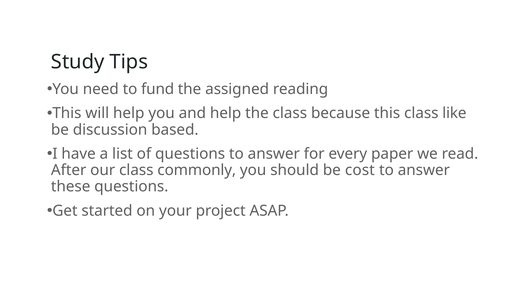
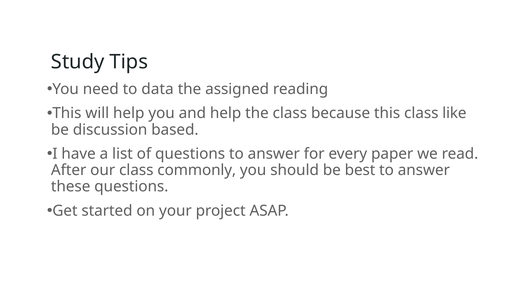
fund: fund -> data (158, 89)
cost: cost -> best (360, 170)
